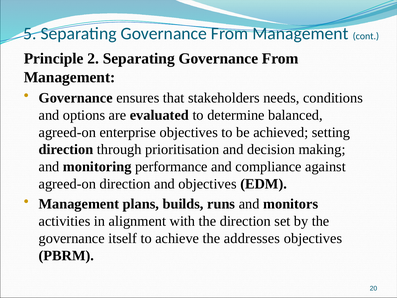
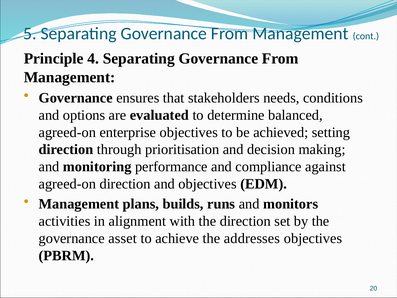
2: 2 -> 4 (93, 59)
itself: itself -> asset (123, 238)
